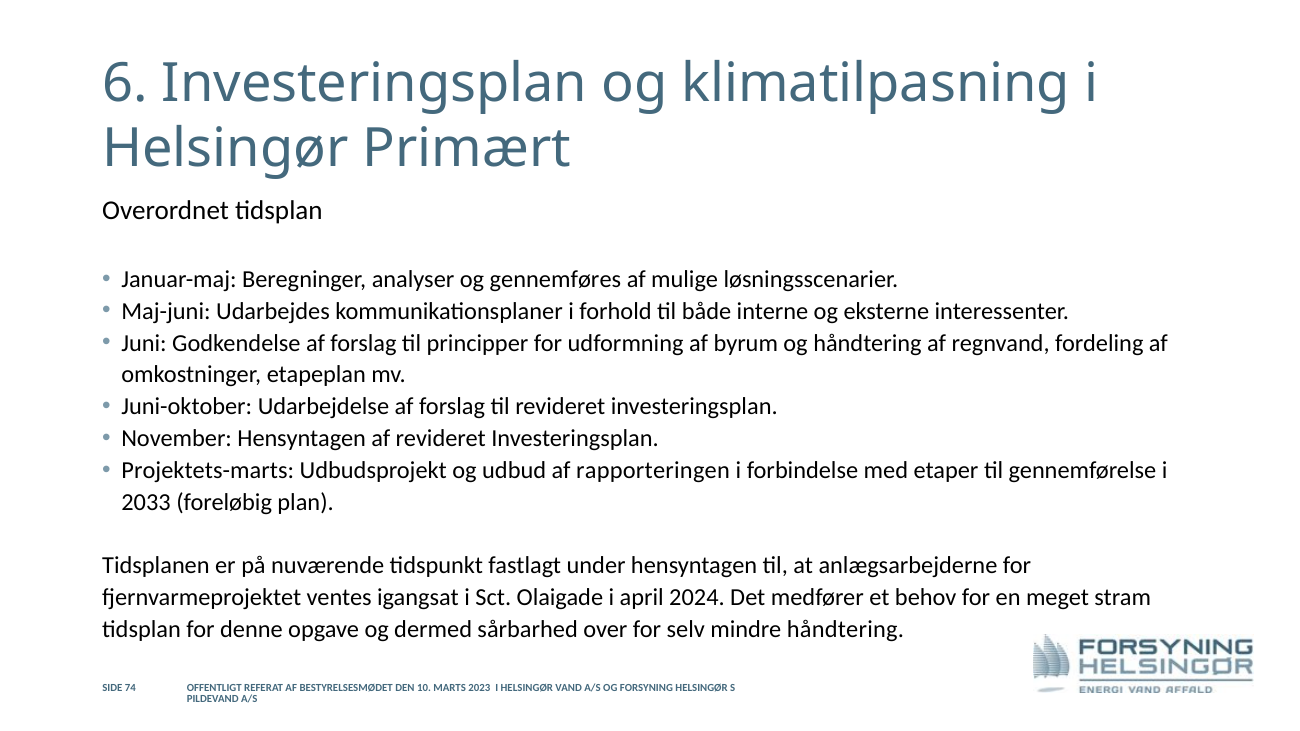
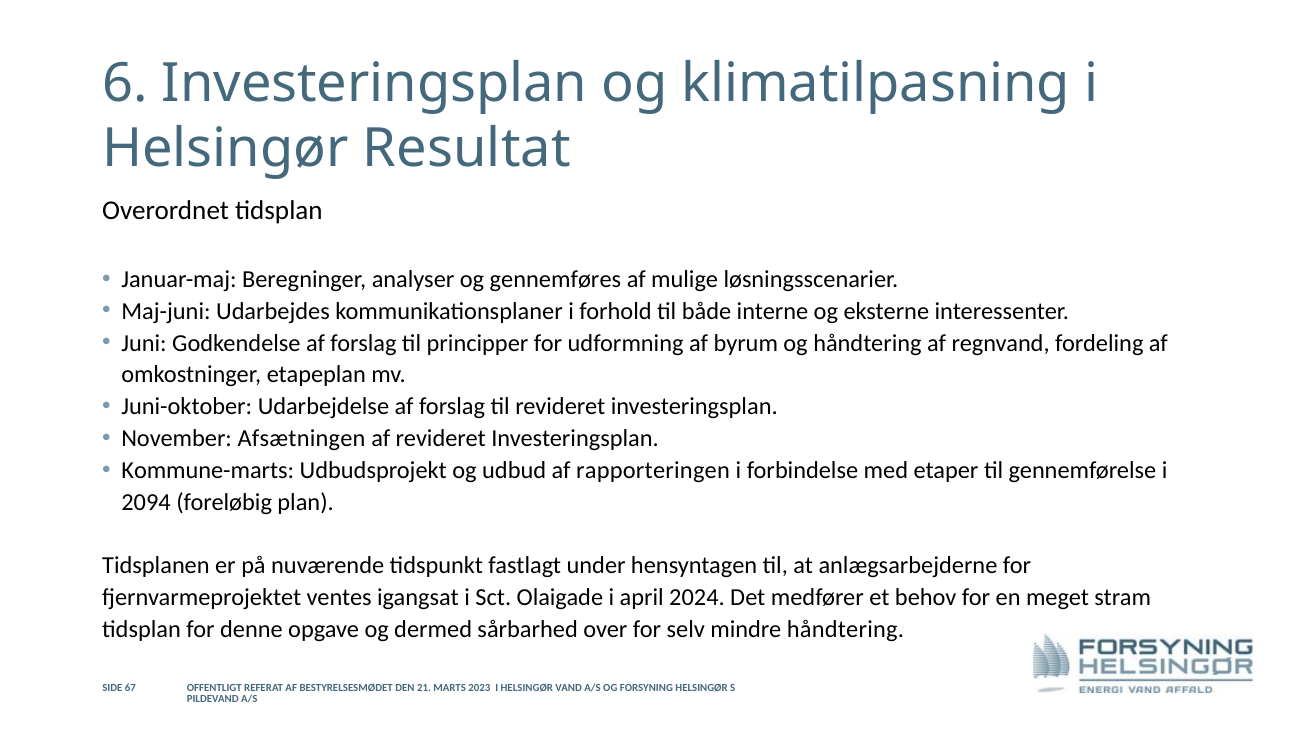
Primært: Primært -> Resultat (467, 149)
November Hensyntagen: Hensyntagen -> Afsætningen (302, 439)
Projektets-marts: Projektets-marts -> Kommune-marts (208, 471)
2033: 2033 -> 2094 (146, 502)
74: 74 -> 67 (130, 688)
10: 10 -> 21 (424, 688)
